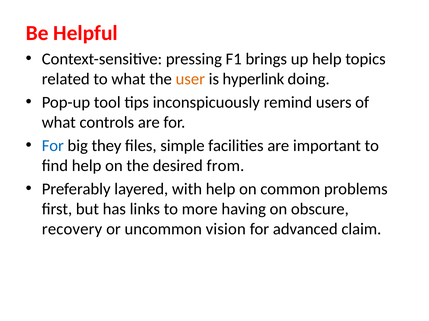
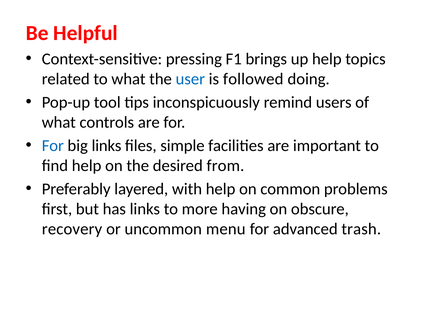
user colour: orange -> blue (190, 79)
hyperlink: hyperlink -> followed (253, 79)
big they: they -> links (107, 146)
vision: vision -> menu (226, 229)
claim: claim -> trash (361, 229)
